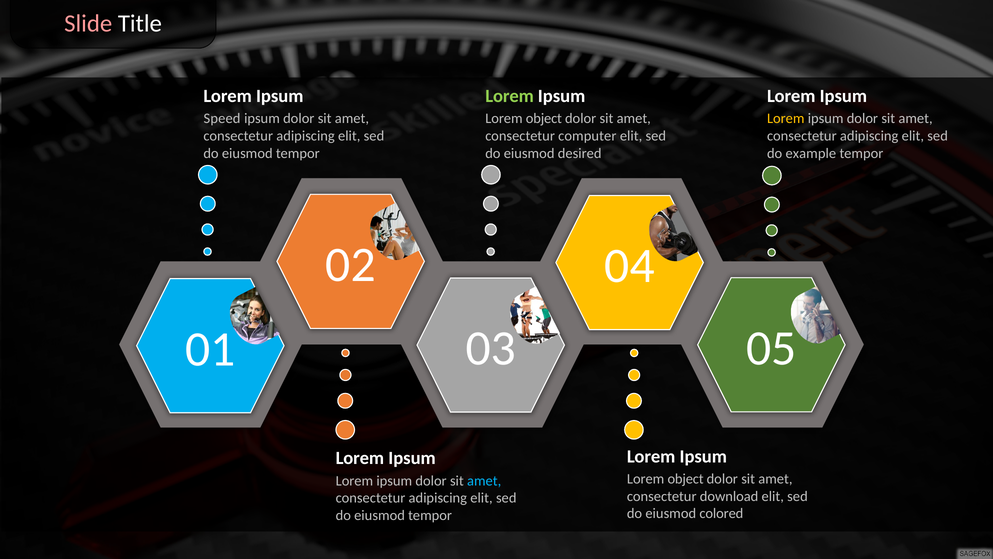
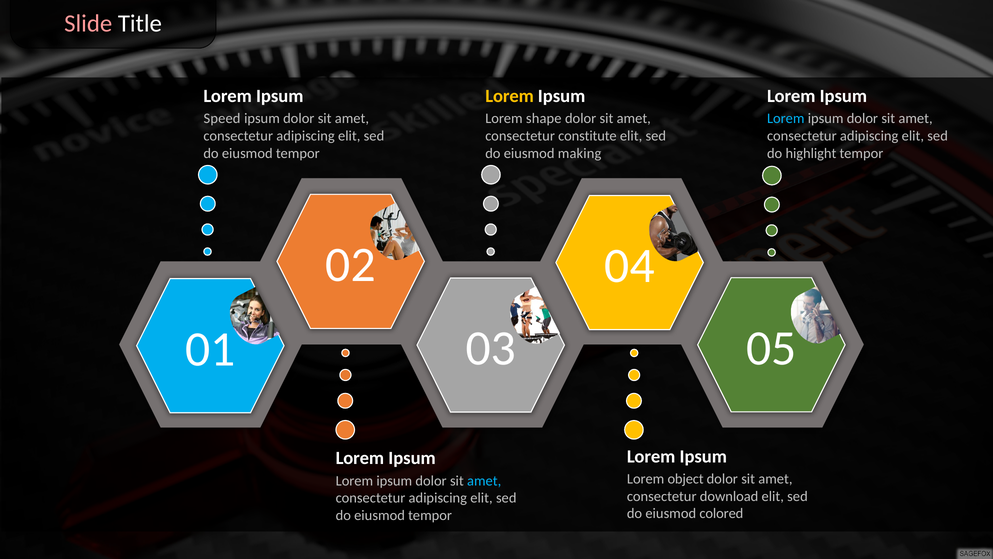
Lorem colour: light green -> yellow (510, 96)
object: object -> shape (544, 119)
Lorem colour: yellow -> light blue (786, 119)
computer: computer -> constitute (587, 136)
desired: desired -> making (580, 153)
example: example -> highlight (811, 153)
